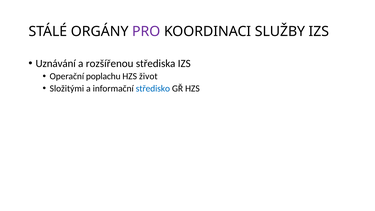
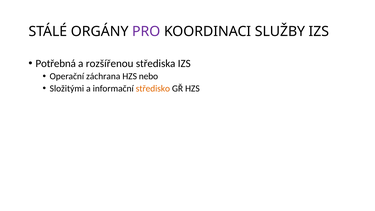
Uznávání: Uznávání -> Potřebná (56, 63)
poplachu: poplachu -> záchrana (103, 76)
život: život -> nebo (148, 76)
středisko colour: blue -> orange (153, 88)
